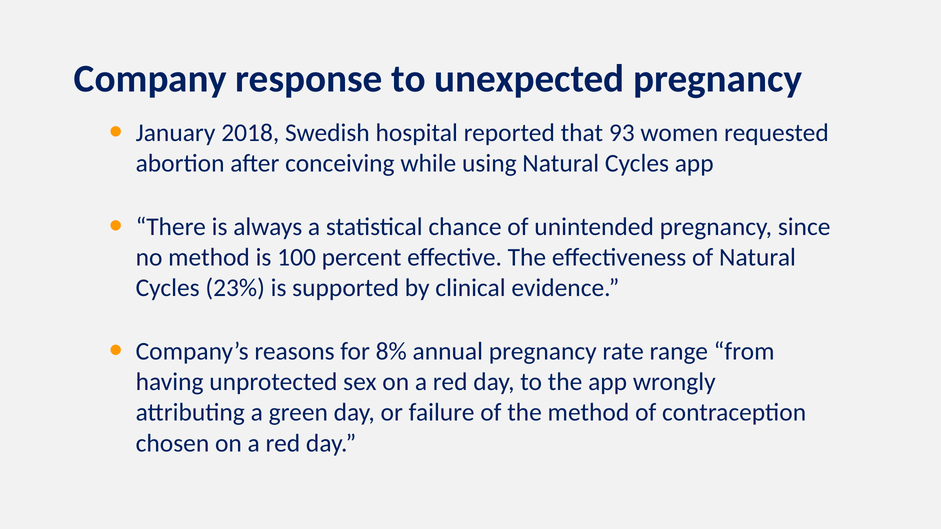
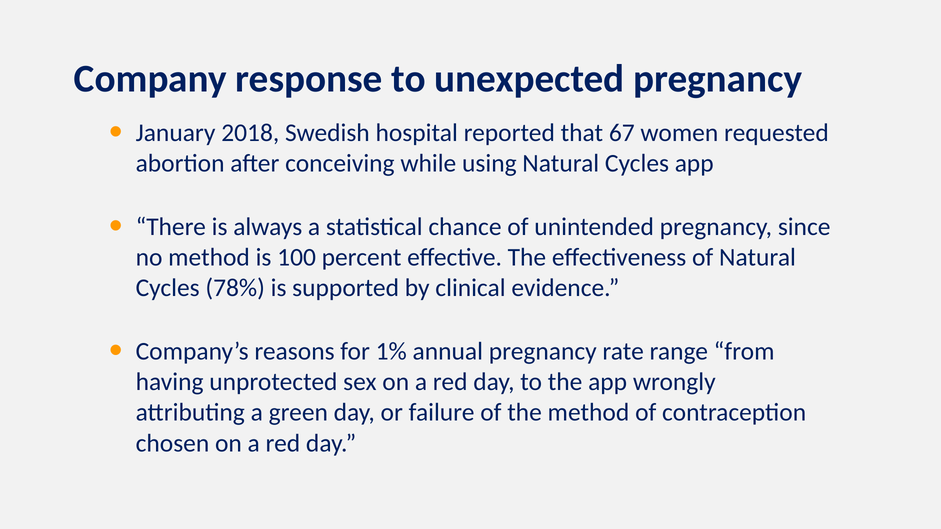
93: 93 -> 67 (622, 133)
23%: 23% -> 78% (235, 288)
8%: 8% -> 1% (391, 352)
